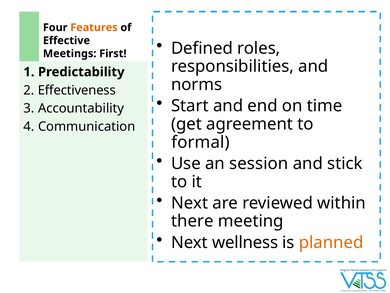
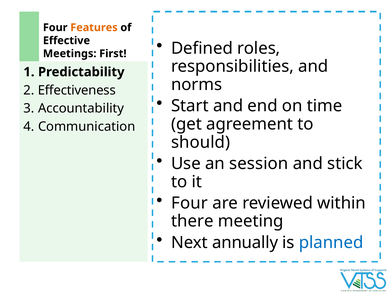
formal: formal -> should (201, 142)
Next: Next -> Four (189, 203)
wellness: wellness -> annually (245, 242)
planned colour: orange -> blue (331, 242)
